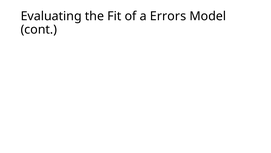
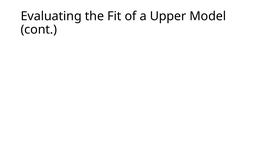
Errors: Errors -> Upper (168, 16)
